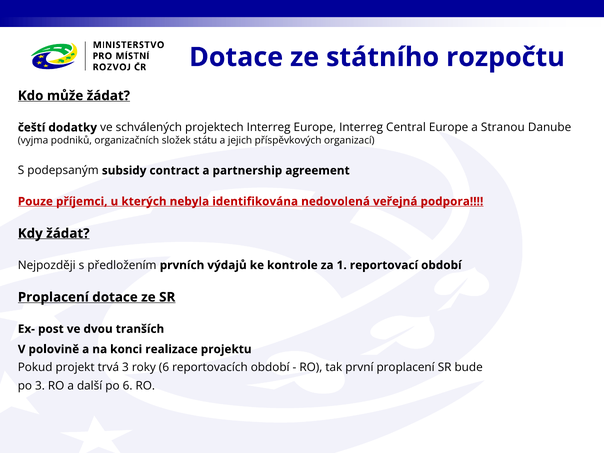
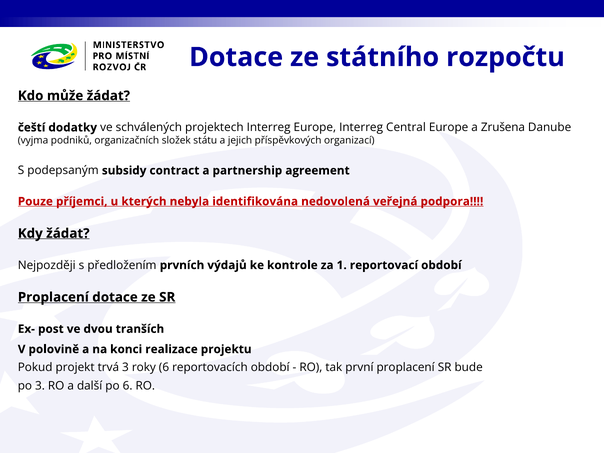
Stranou: Stranou -> Zrušena (503, 128)
